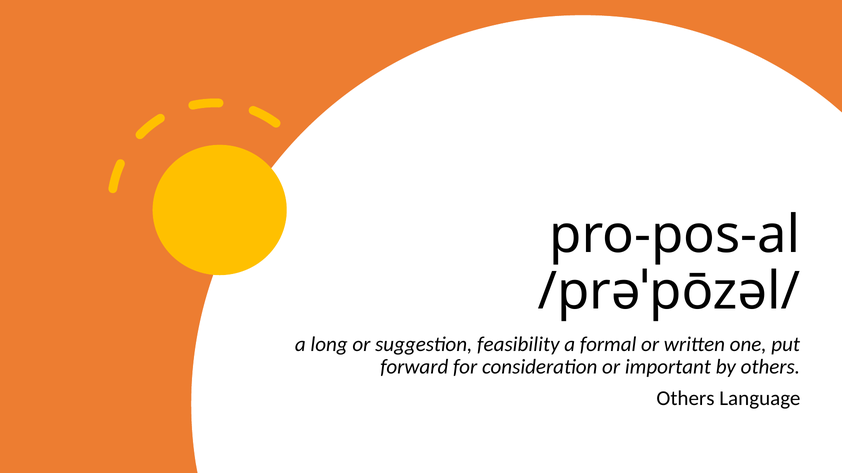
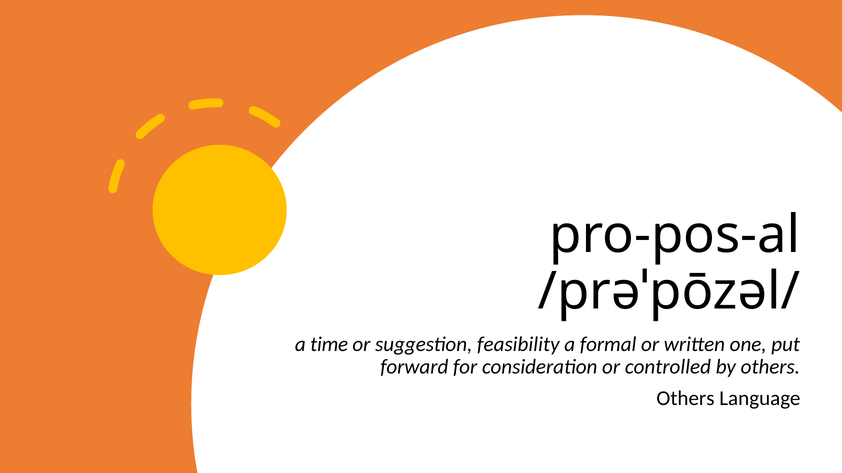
long: long -> time (329, 345)
important: important -> controlled (668, 367)
